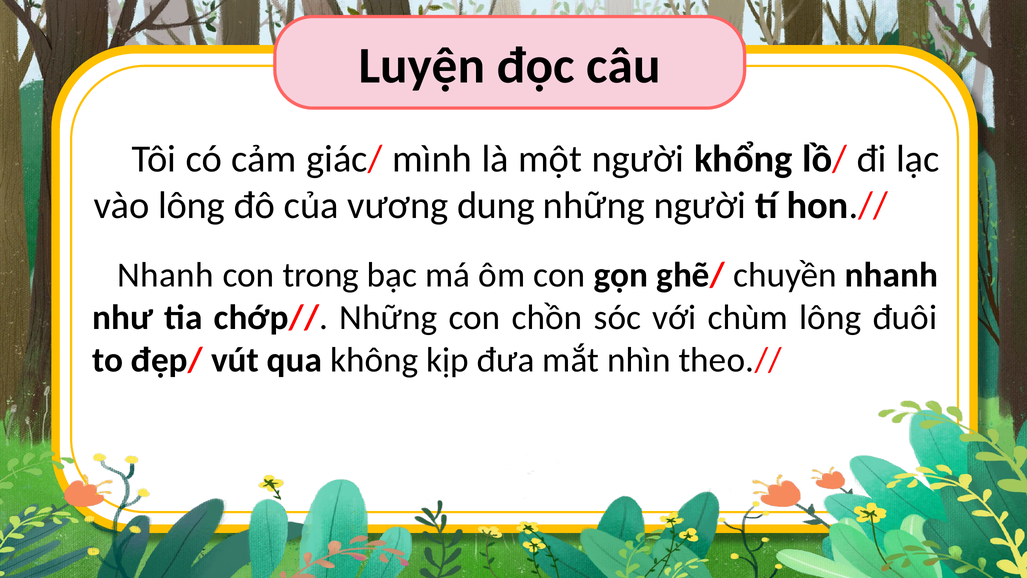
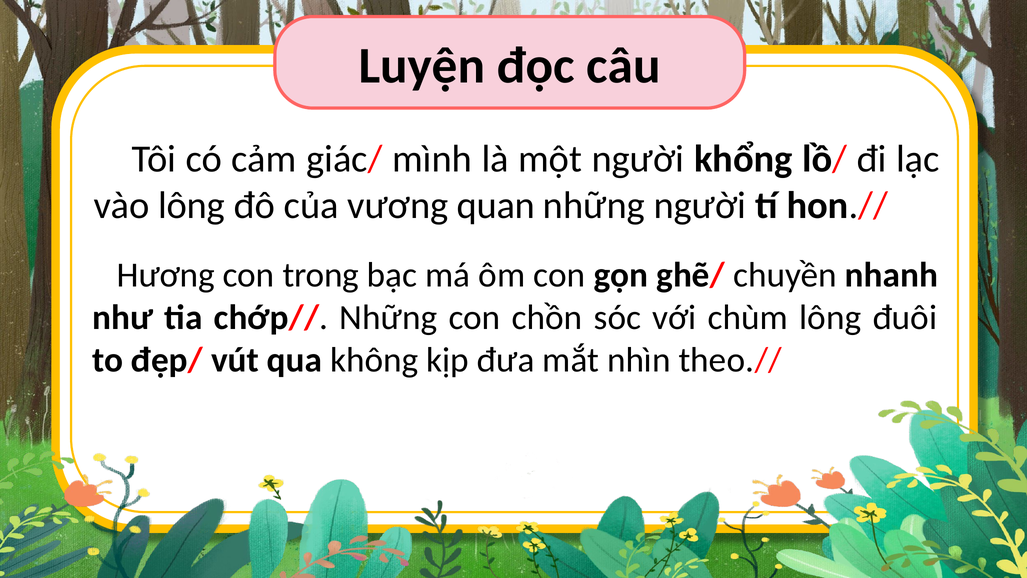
dung: dung -> quan (496, 205)
Nhanh: Nhanh -> Hương (166, 275)
